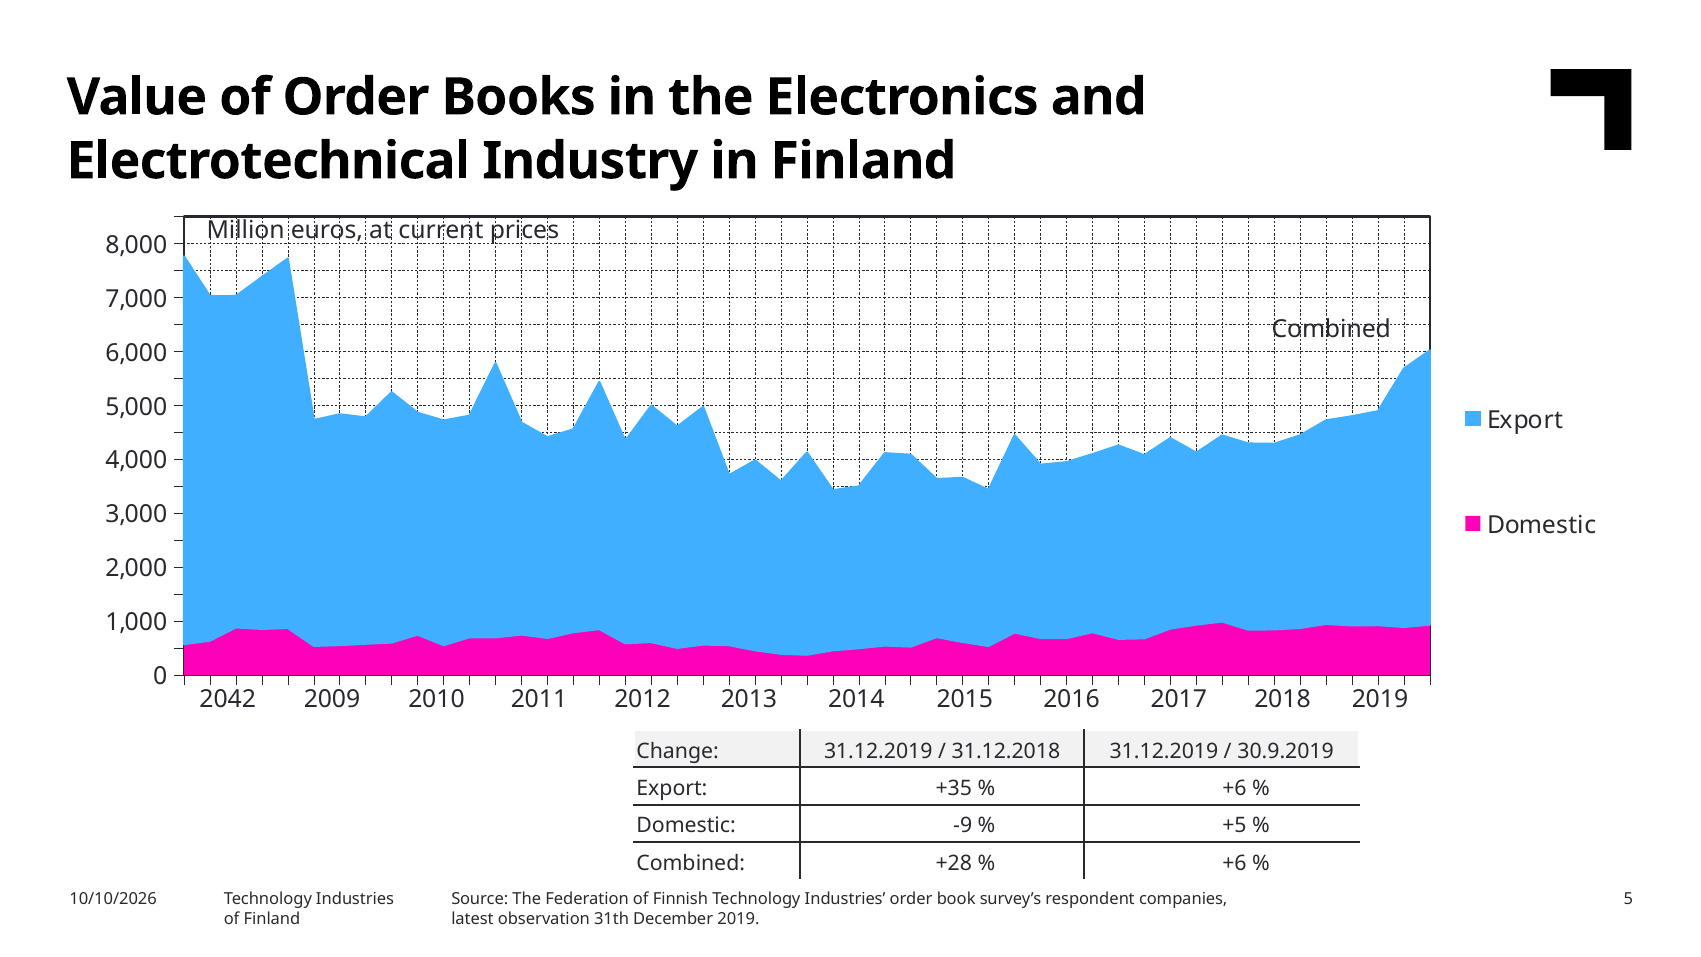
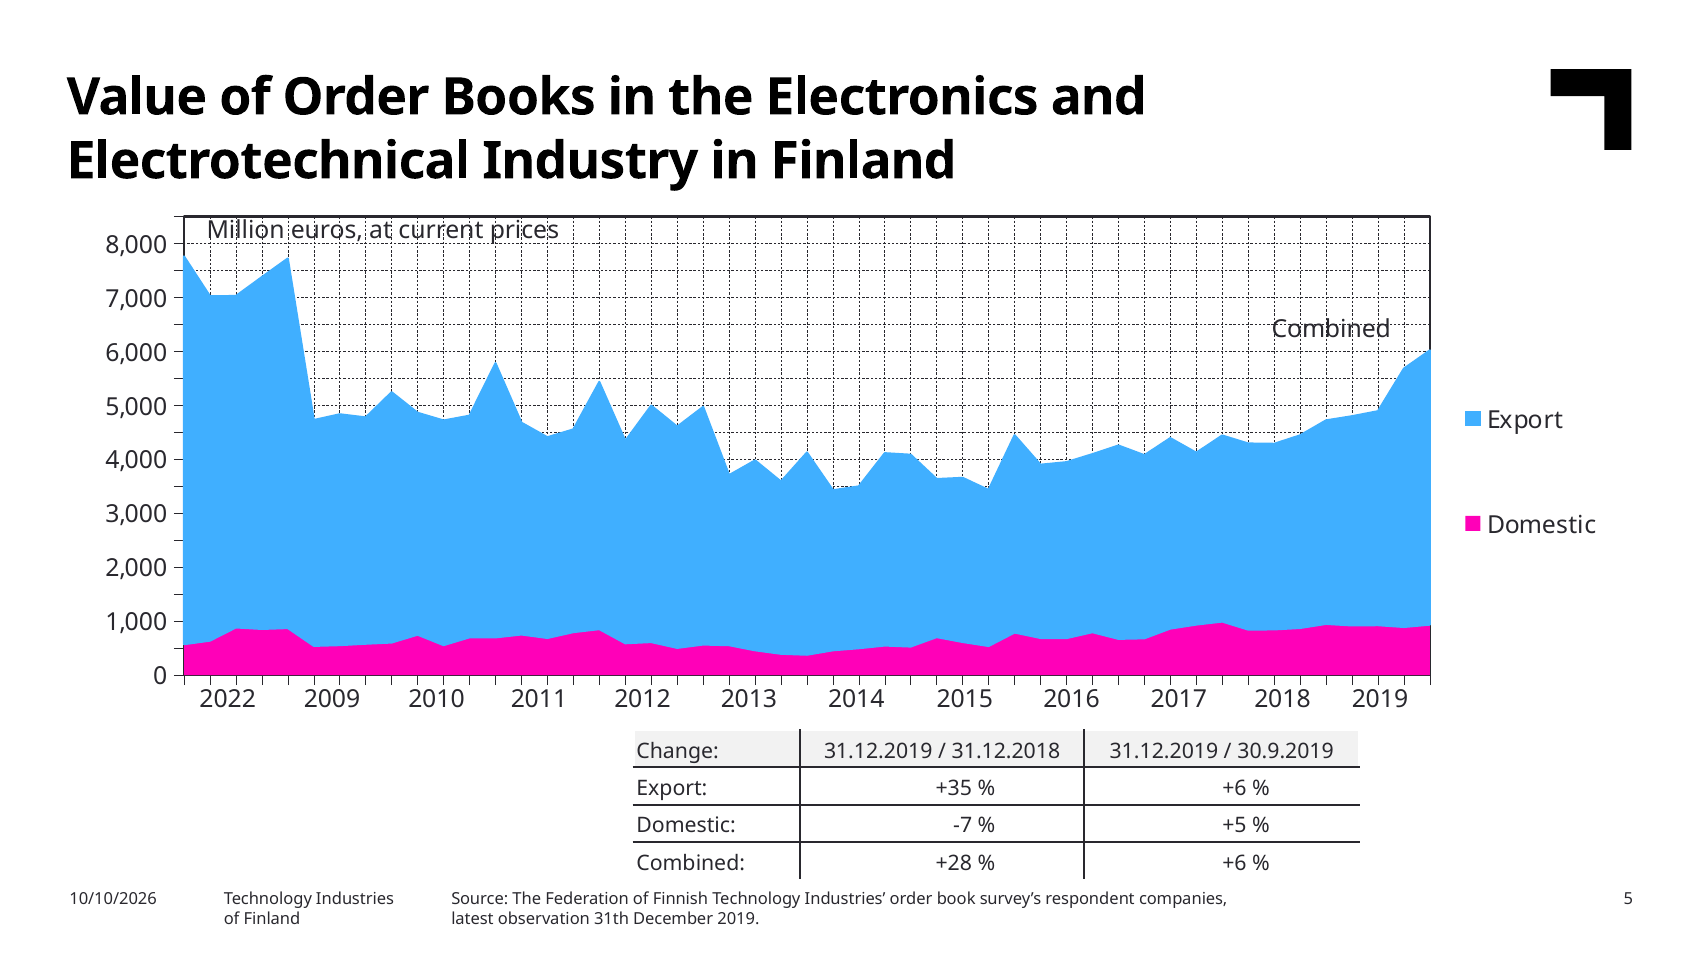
2042: 2042 -> 2022 (228, 699)
-9: -9 -> -7 (963, 826)
